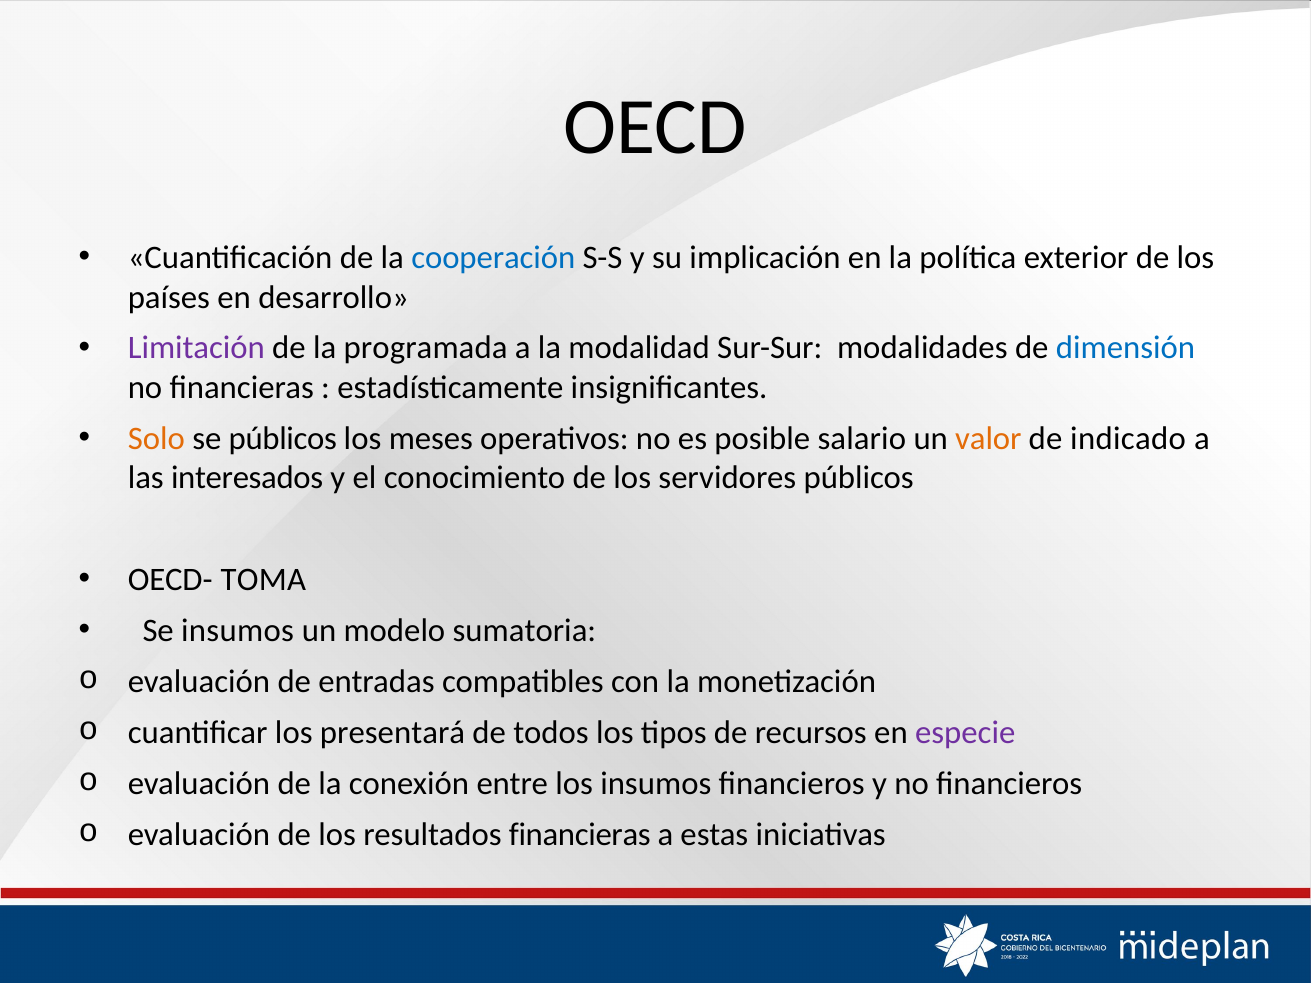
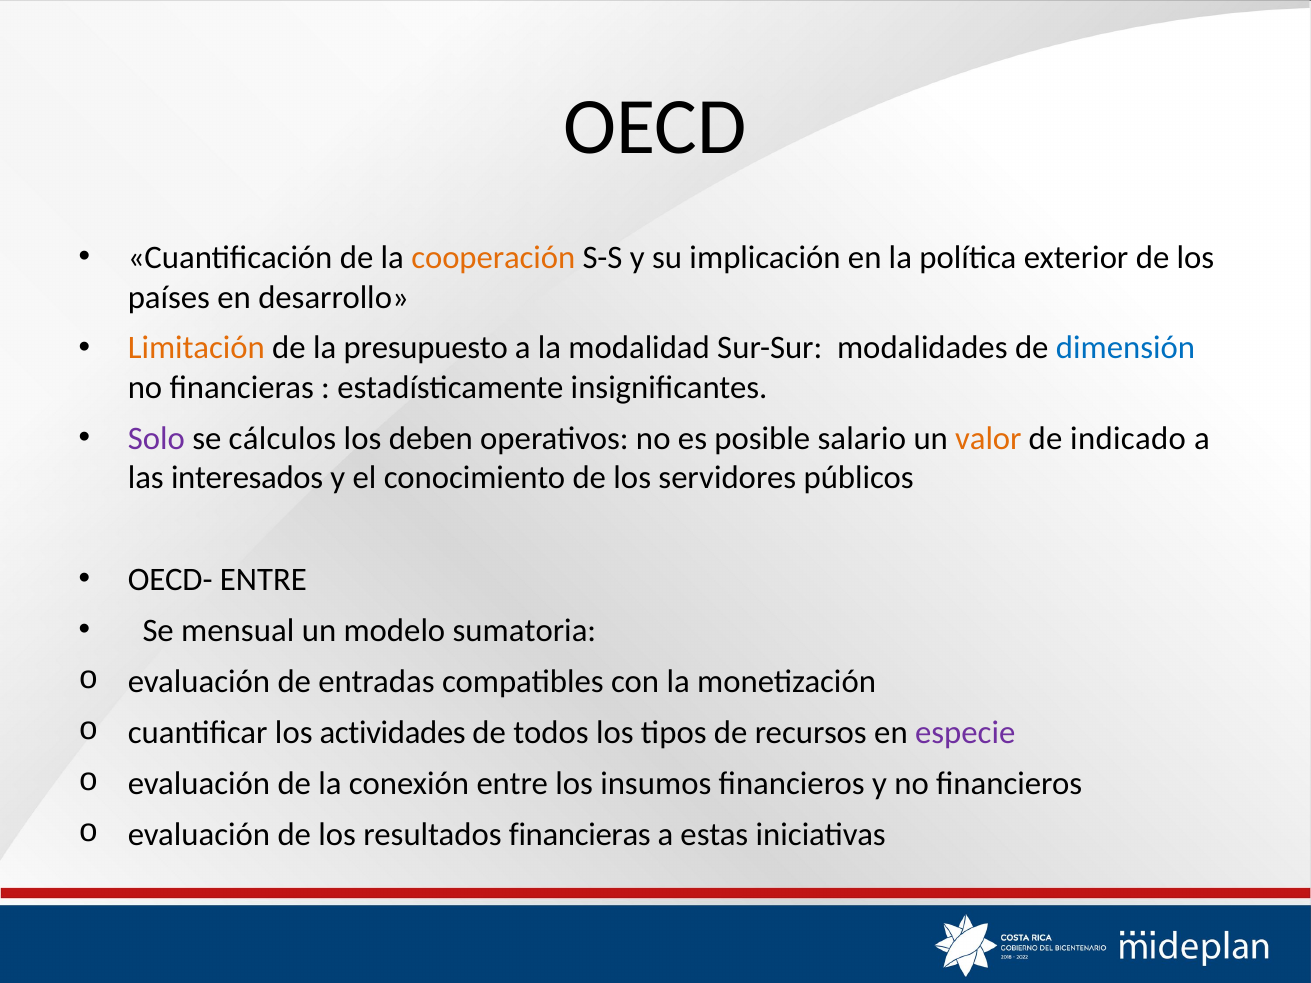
cooperación colour: blue -> orange (493, 258)
Limitación colour: purple -> orange (196, 348)
programada: programada -> presupuesto (426, 348)
Solo colour: orange -> purple (156, 439)
se públicos: públicos -> cálculos (282, 439)
meses: meses -> deben (431, 439)
OECD- TOMA: TOMA -> ENTRE (263, 580)
Se insumos: insumos -> mensual (238, 631)
presentará: presentará -> actividades (393, 733)
